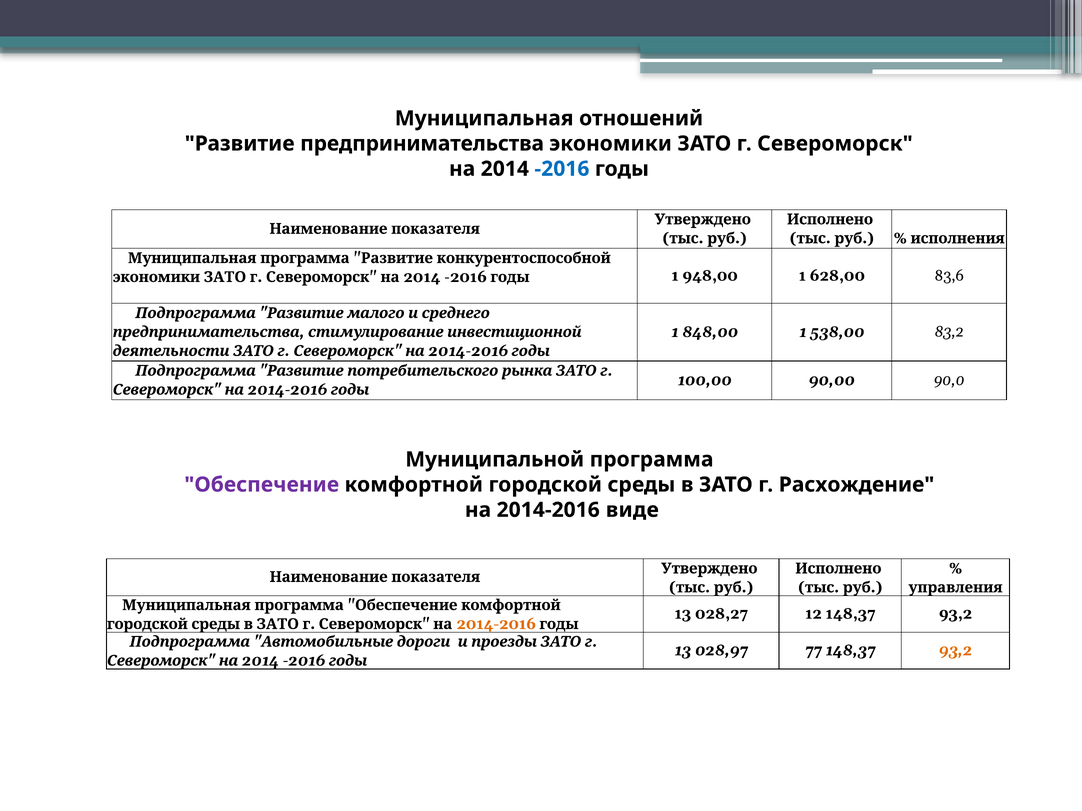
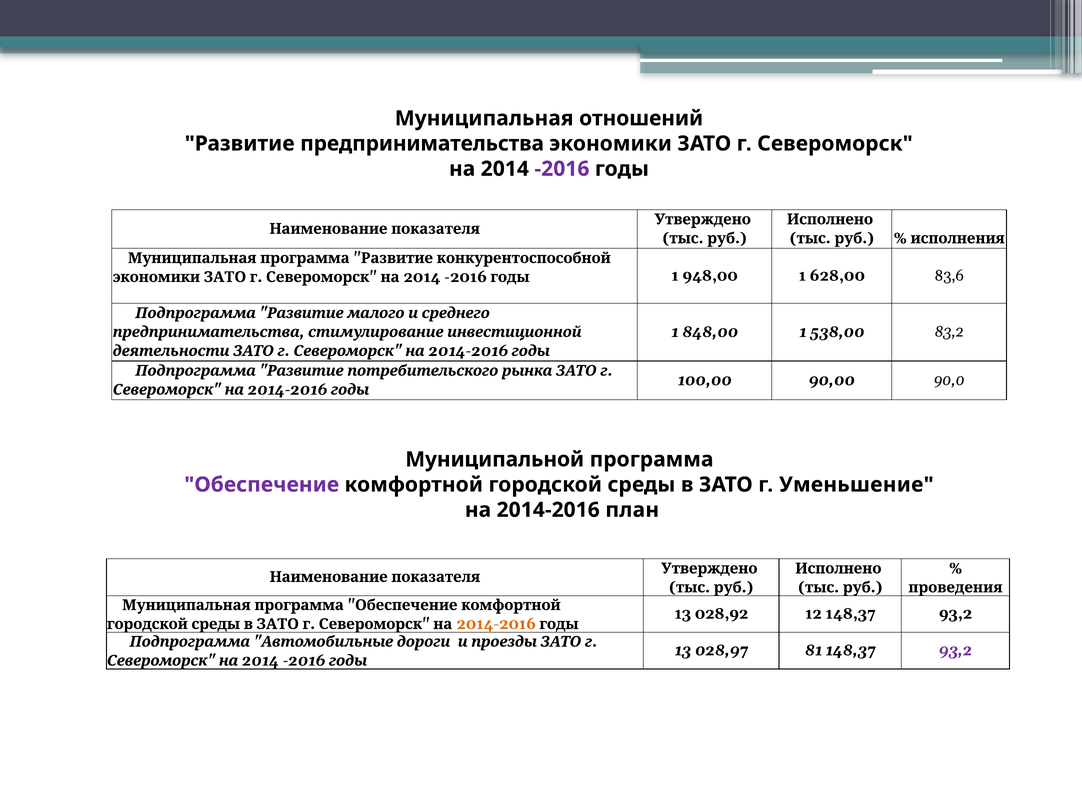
-2016 colour: blue -> purple (562, 169)
Расхождение: Расхождение -> Уменьшение (856, 485)
виде: виде -> план (632, 510)
управления: управления -> проведения (955, 588)
028,27: 028,27 -> 028,92 (721, 614)
77: 77 -> 81 (813, 651)
93,2 colour: orange -> purple (956, 651)
